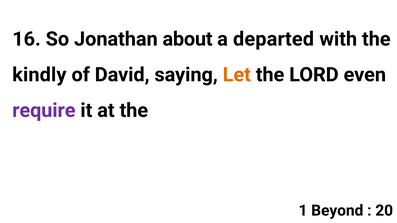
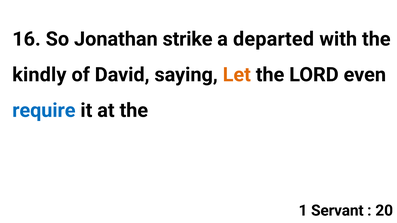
about: about -> strike (188, 39)
require colour: purple -> blue (44, 111)
Beyond: Beyond -> Servant (337, 211)
